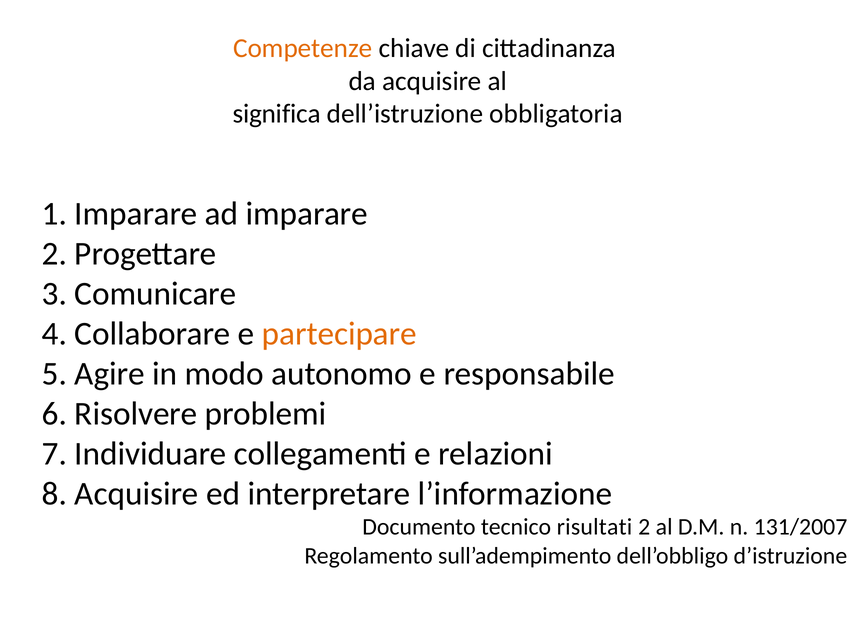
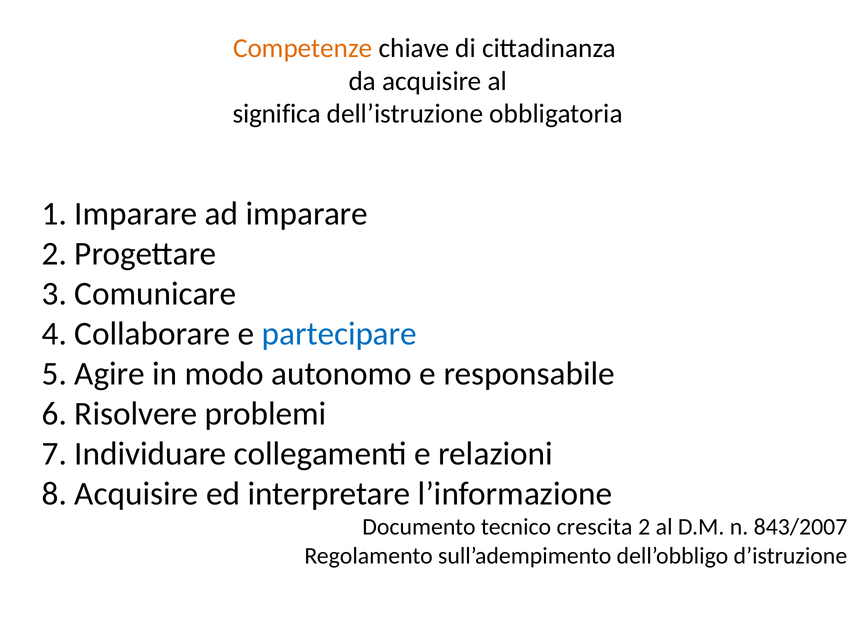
partecipare colour: orange -> blue (339, 334)
risultati: risultati -> crescita (594, 527)
131/2007: 131/2007 -> 843/2007 (801, 527)
